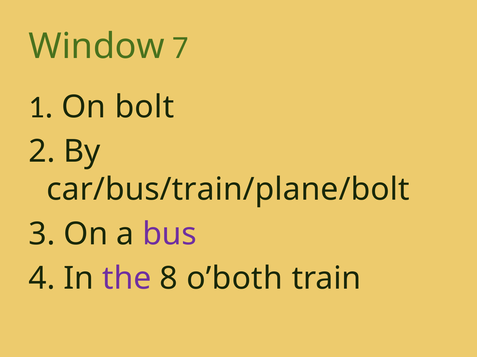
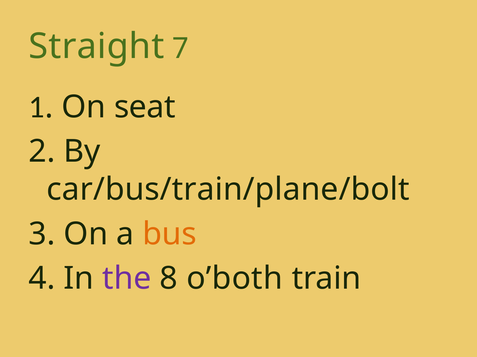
Window: Window -> Straight (96, 47)
bolt: bolt -> seat (145, 107)
bus colour: purple -> orange (170, 234)
